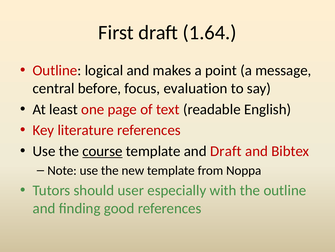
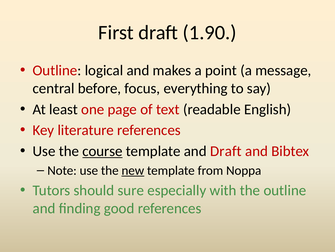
1.64: 1.64 -> 1.90 (210, 32)
evaluation: evaluation -> everything (196, 88)
new underline: none -> present (133, 170)
user: user -> sure (131, 190)
